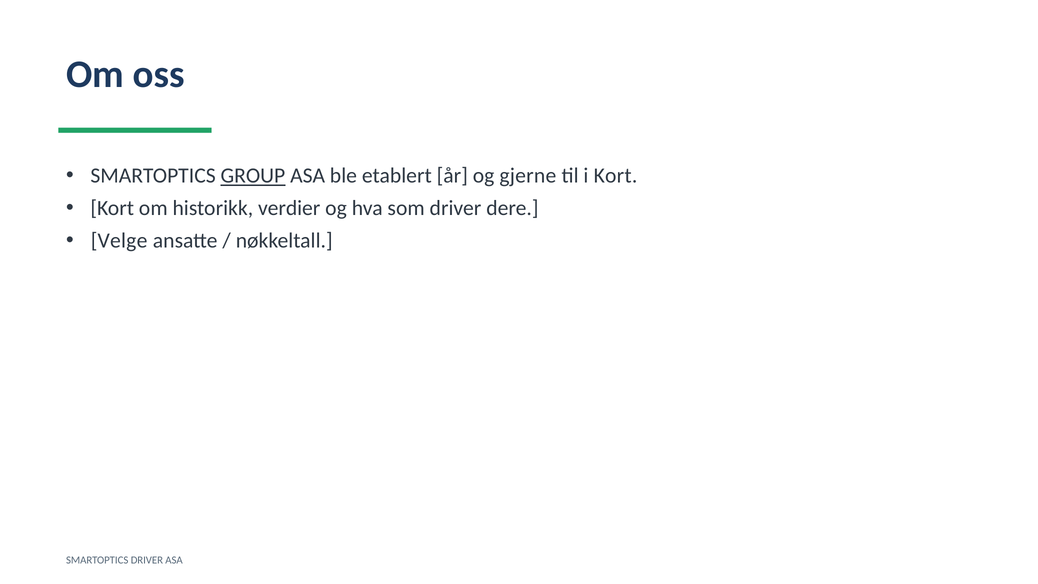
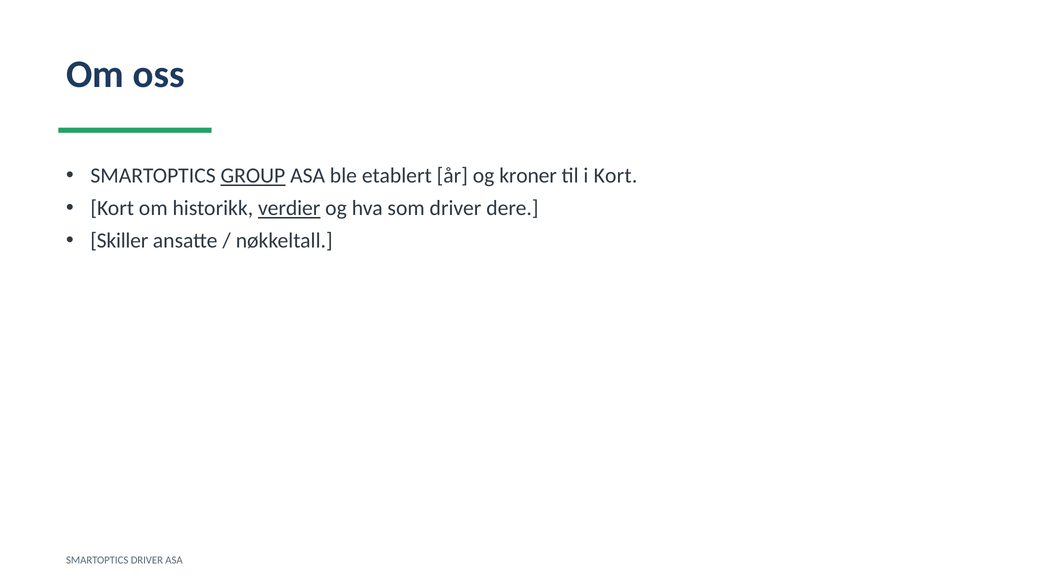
gjerne: gjerne -> kroner (528, 176)
verdier underline: none -> present (289, 208)
Velge: Velge -> Skiller (119, 241)
